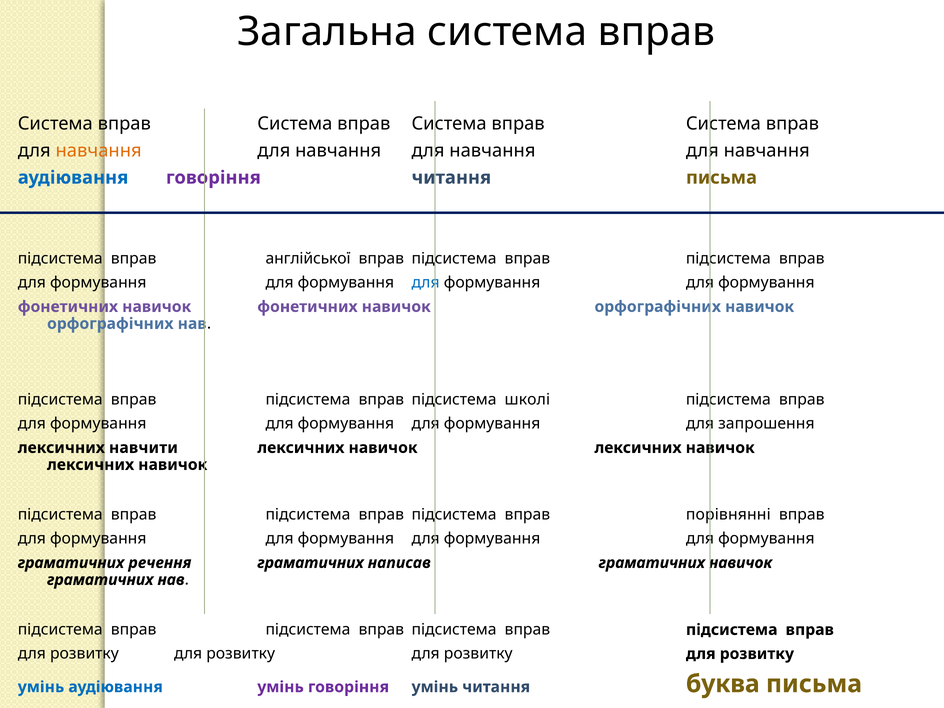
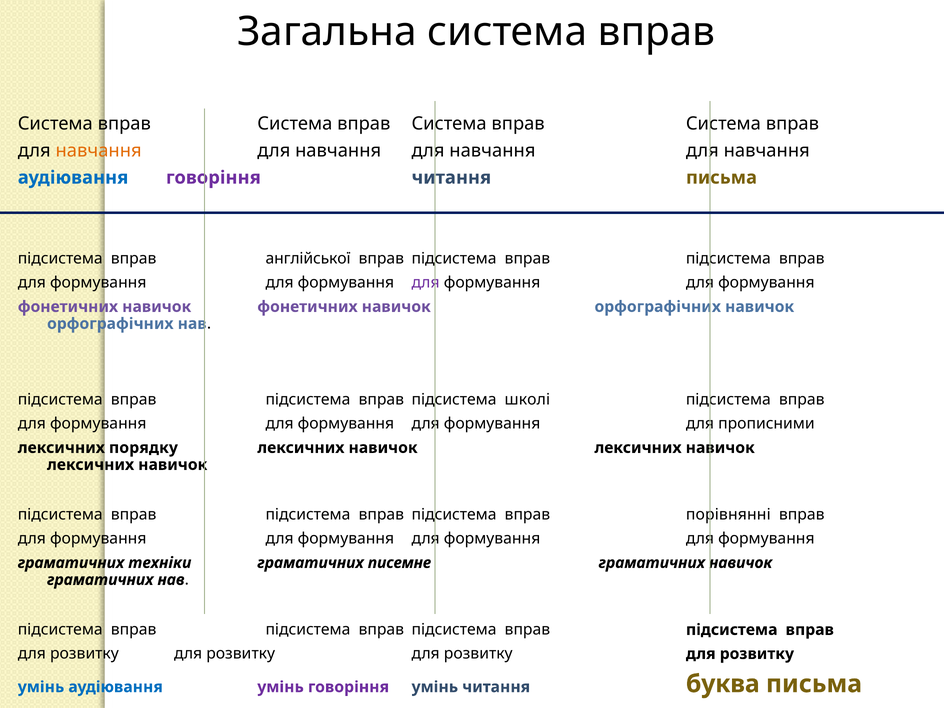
для colour: blue -> purple (426, 283)
запрошення: запрошення -> прописними (766, 424)
навчити: навчити -> порядку (143, 448)
речення: речення -> техніки (160, 563)
написав: написав -> писемне (399, 563)
